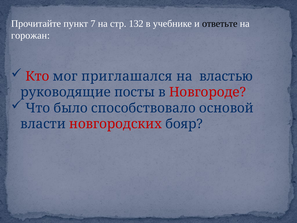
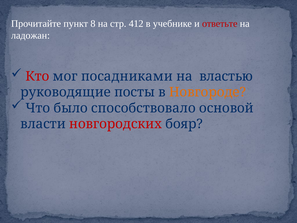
7: 7 -> 8 (93, 24)
132: 132 -> 412 (136, 24)
ответьте colour: black -> red (220, 24)
горожан: горожан -> ладожан (30, 35)
приглашался: приглашался -> посадниками (127, 76)
Новгороде colour: red -> orange (207, 92)
